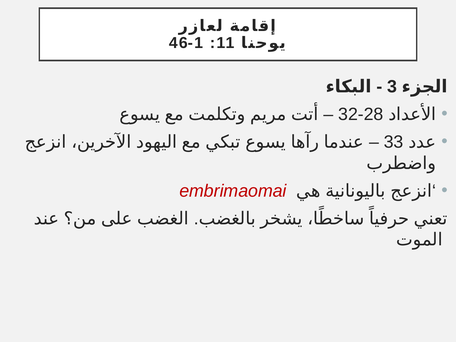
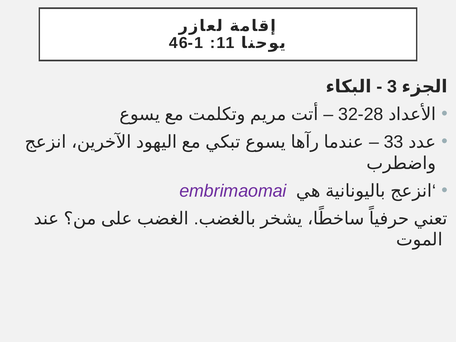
embrimaomai colour: red -> purple (233, 191)
